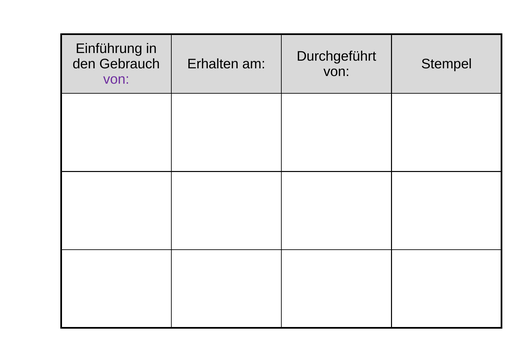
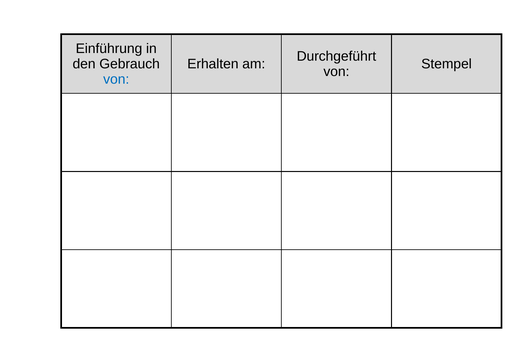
von colour: purple -> blue (116, 79)
